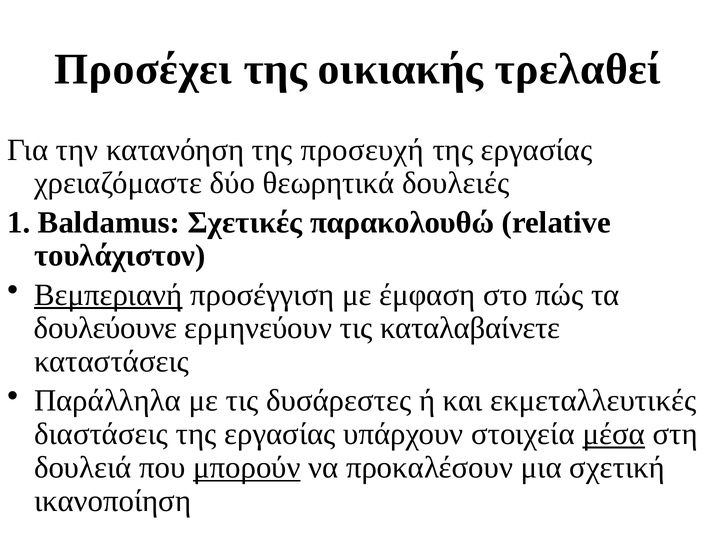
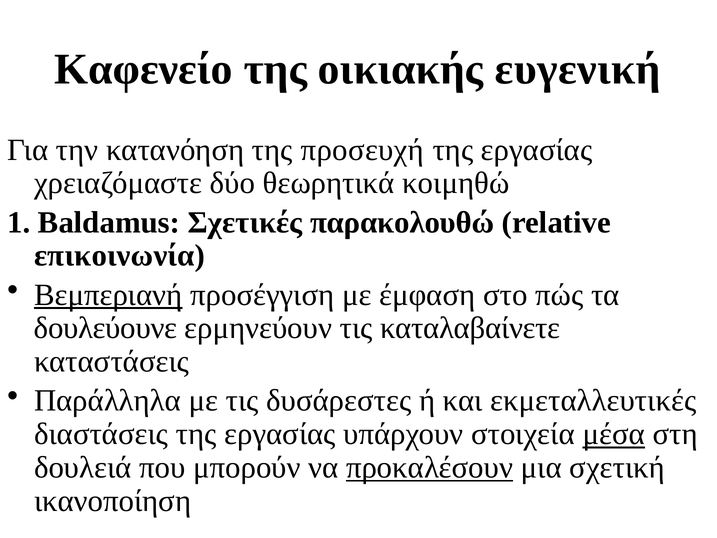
Προσέχει: Προσέχει -> Καφενείο (143, 69)
τρελαθεί: τρελαθεί -> ευγενική (578, 69)
δουλειές: δουλειές -> κοιμηθώ (456, 183)
τουλάχιστον: τουλάχιστον -> επικοινωνία (120, 256)
μπορούν underline: present -> none (247, 467)
προκαλέσουν underline: none -> present (430, 467)
